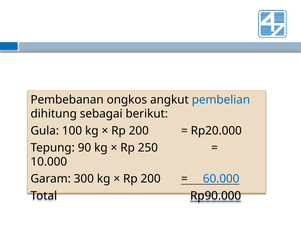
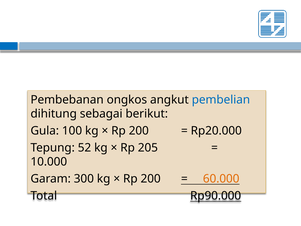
90: 90 -> 52 (84, 148)
250: 250 -> 205 (148, 148)
60.000 colour: blue -> orange (221, 179)
